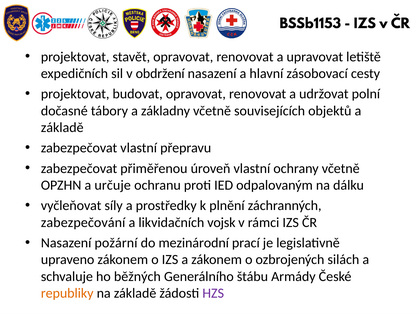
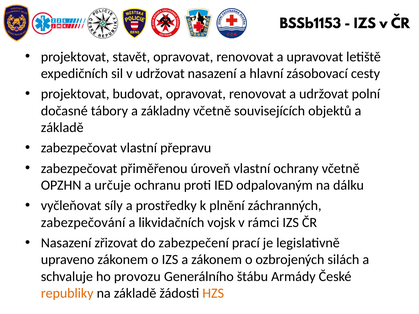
v obdržení: obdržení -> udržovat (160, 74)
požární: požární -> zřizovat (116, 243)
mezinárodní: mezinárodní -> zabezpečení (194, 243)
běžných: běžných -> provozu (137, 277)
HZS colour: purple -> orange (213, 293)
